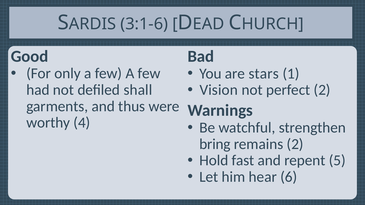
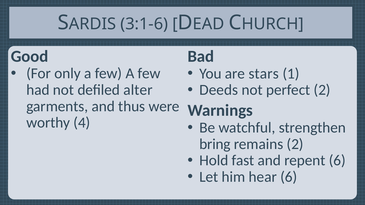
Vision: Vision -> Deeds (219, 90)
shall: shall -> alter (138, 90)
repent 5: 5 -> 6 (337, 161)
